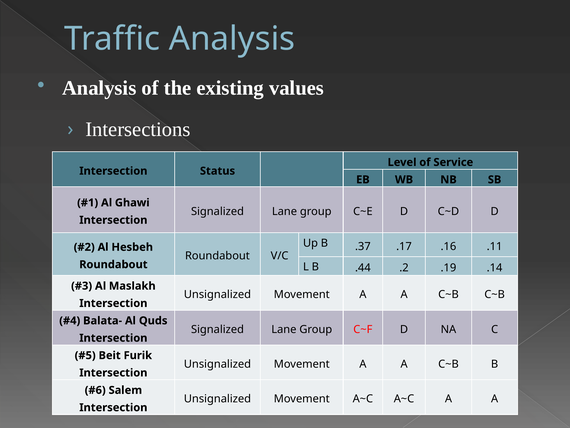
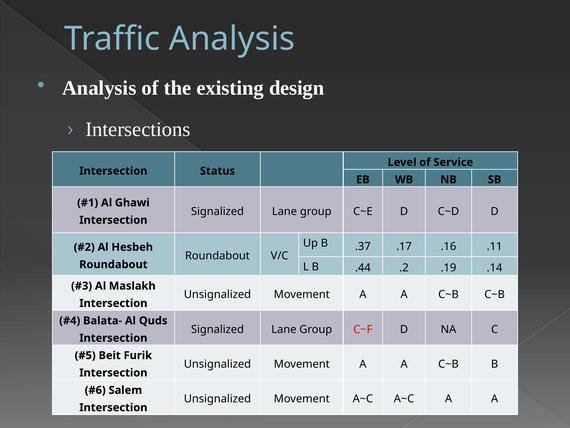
values: values -> design (297, 88)
